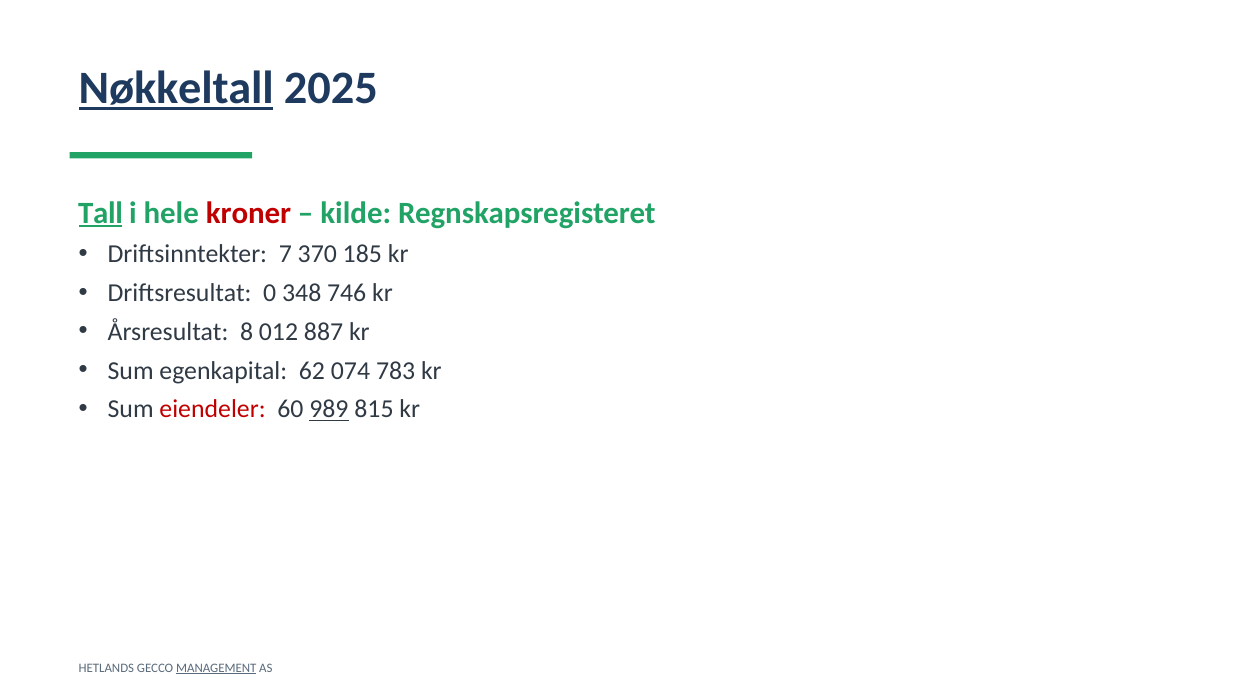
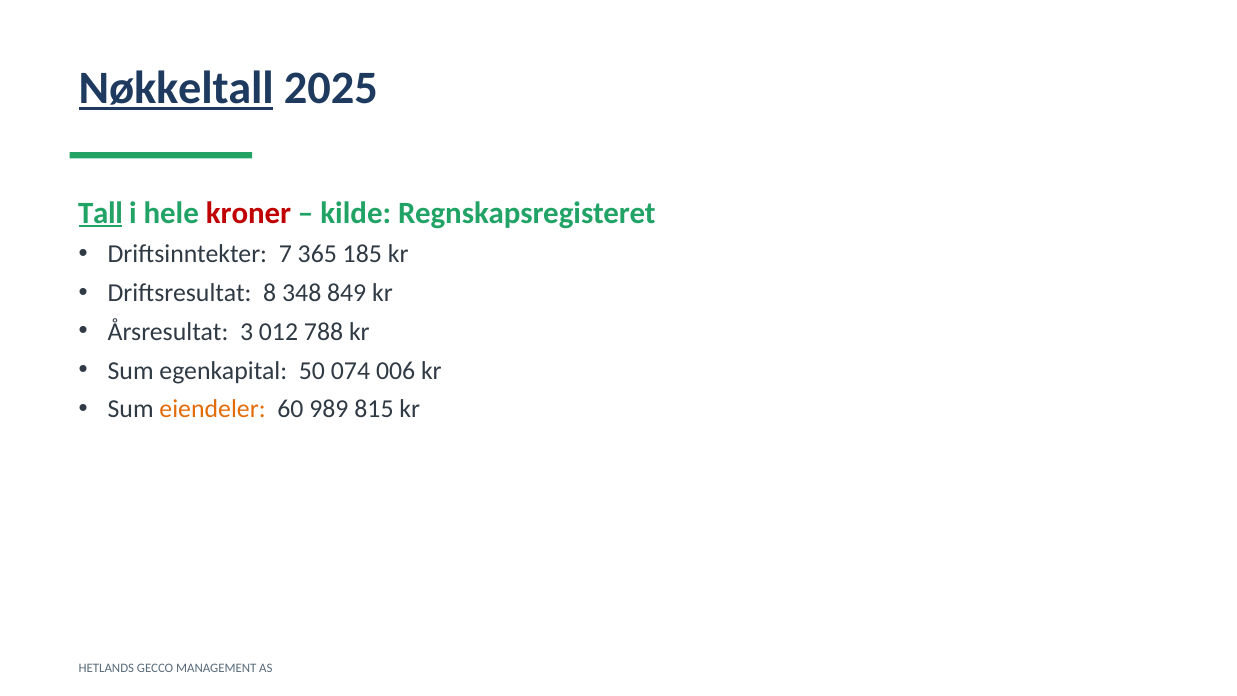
370: 370 -> 365 (317, 254)
0: 0 -> 8 (270, 293)
746: 746 -> 849 (347, 293)
8: 8 -> 3 (247, 332)
887: 887 -> 788 (324, 332)
62: 62 -> 50 (312, 370)
783: 783 -> 006 (396, 370)
eiendeler colour: red -> orange (213, 409)
989 underline: present -> none (329, 409)
MANAGEMENT underline: present -> none (216, 668)
